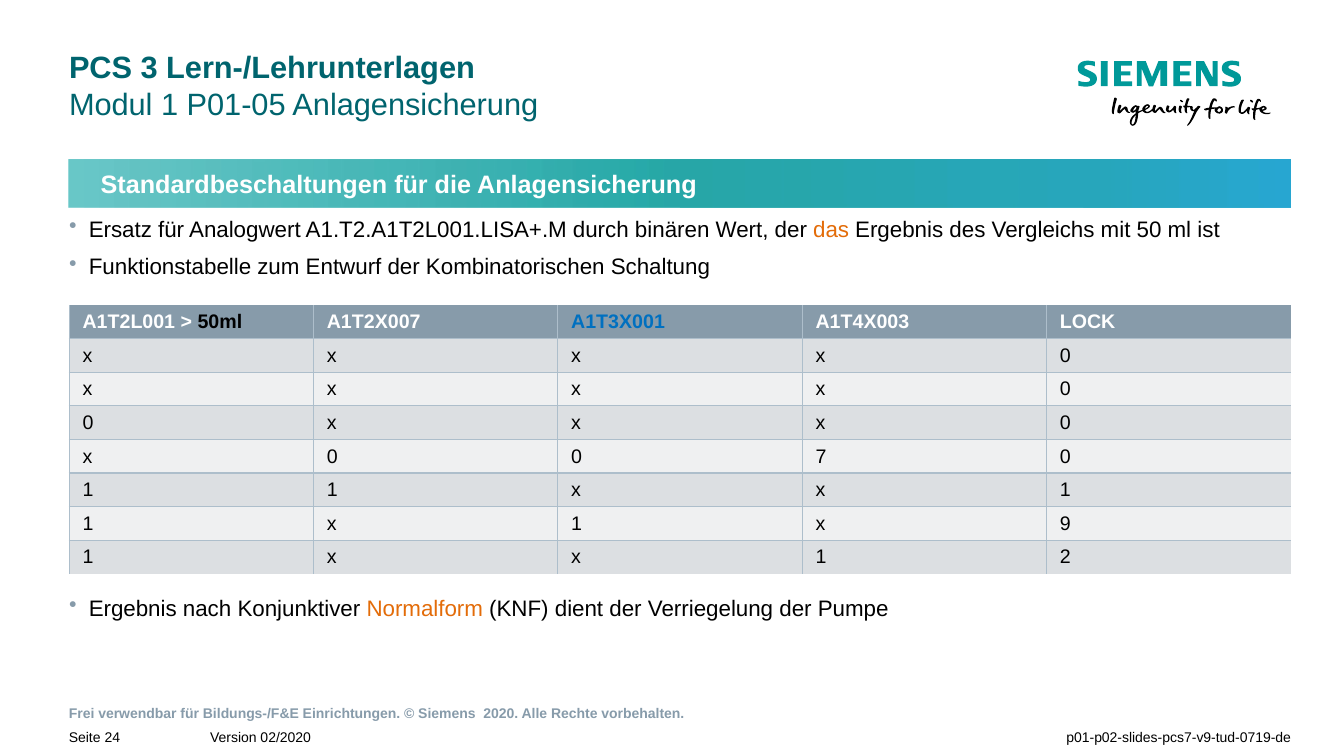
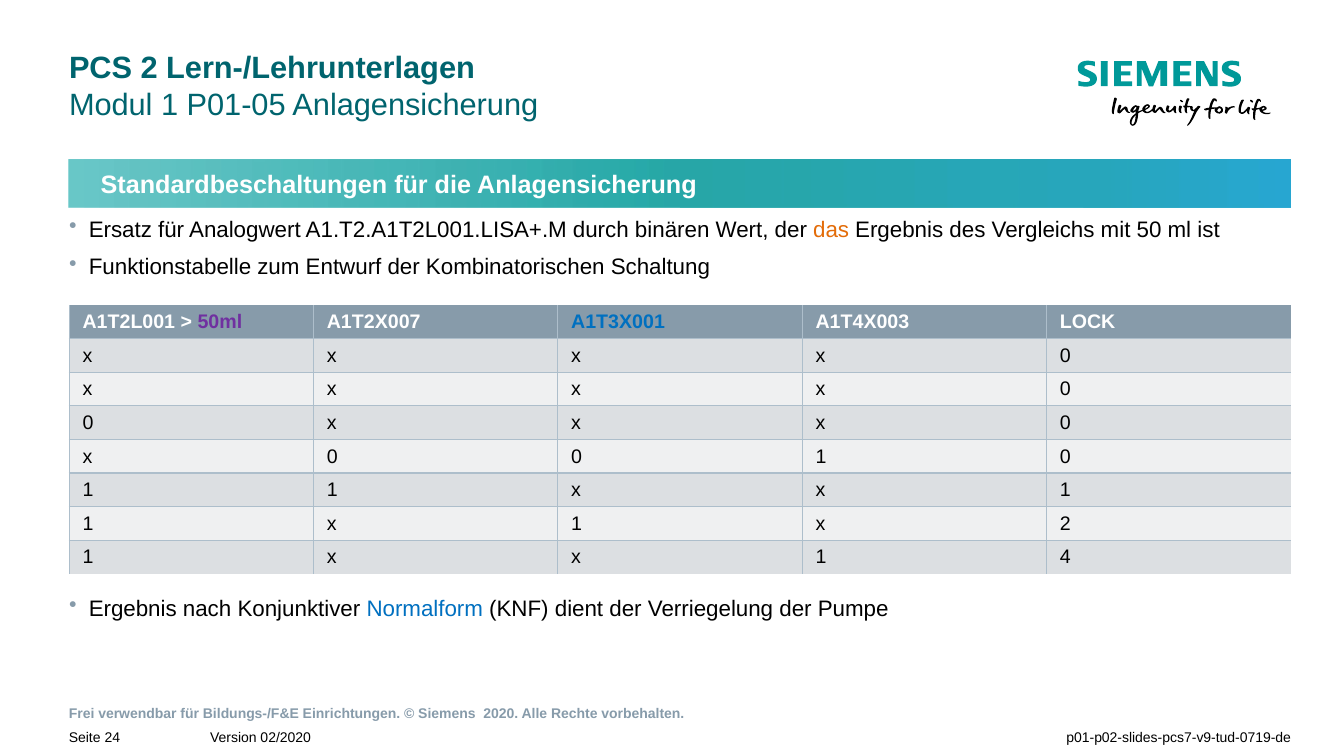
PCS 3: 3 -> 2 (149, 68)
50ml colour: black -> purple (220, 322)
0 0 7: 7 -> 1 (821, 456)
x 9: 9 -> 2 (1065, 523)
2: 2 -> 4 (1065, 557)
Normalform colour: orange -> blue (425, 609)
